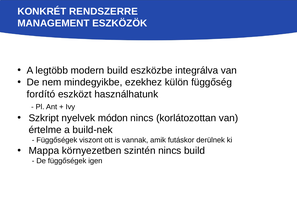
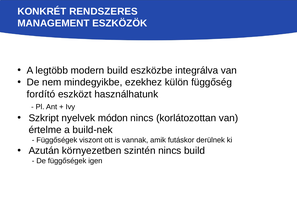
RENDSZERRE: RENDSZERRE -> RENDSZERES (103, 11)
Mappa: Mappa -> Azután (44, 151)
